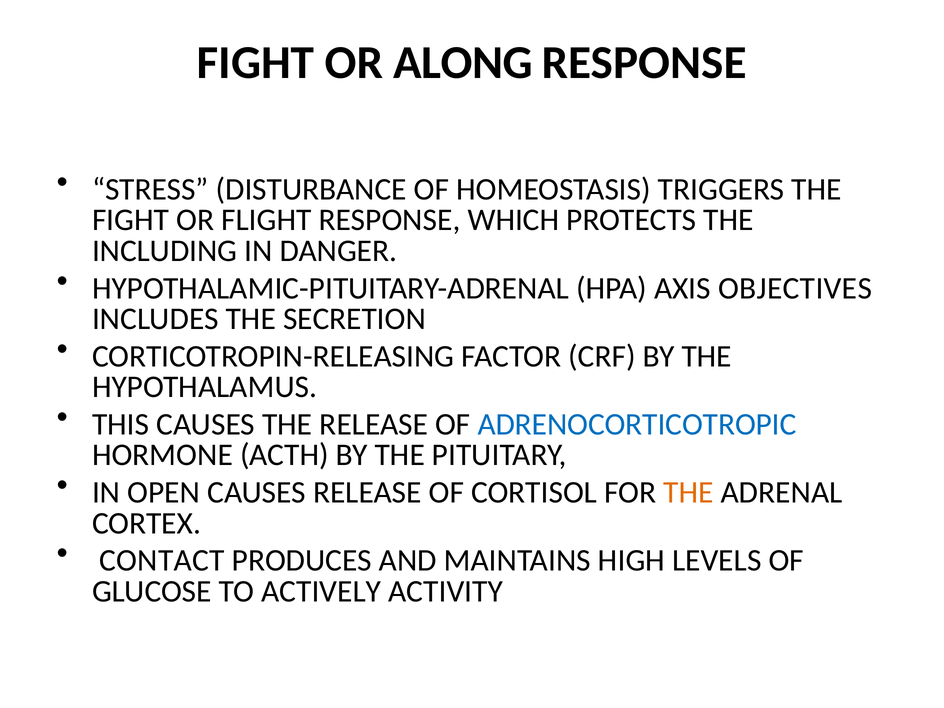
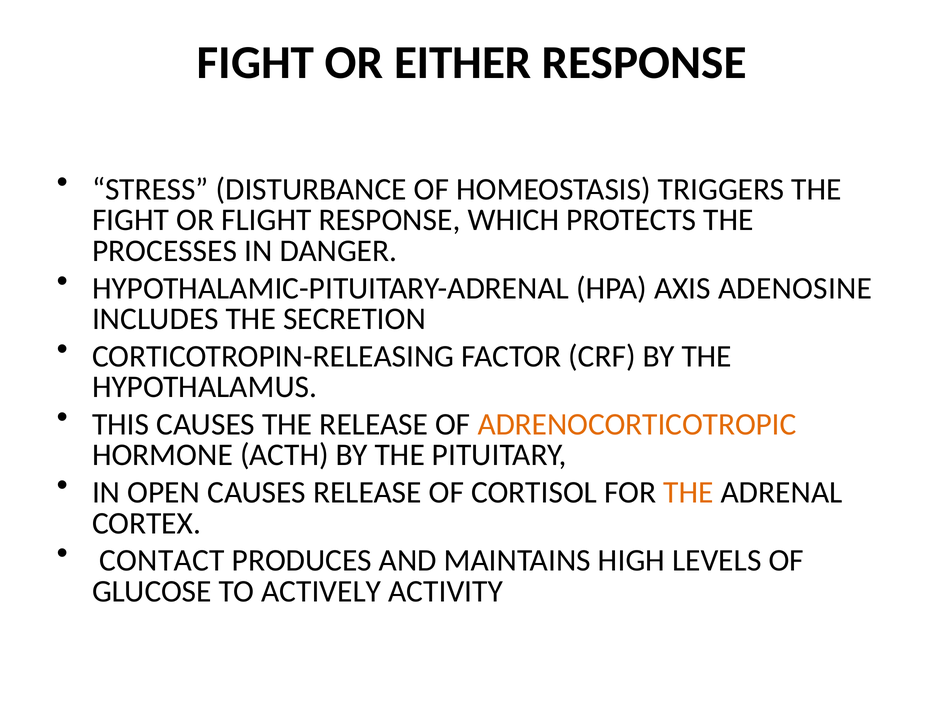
ALONG: ALONG -> EITHER (463, 62)
INCLUDING: INCLUDING -> PROCESSES (165, 251)
OBJECTIVES: OBJECTIVES -> ADENOSINE (795, 288)
ADRENOCORTICOTROPIC colour: blue -> orange (637, 424)
